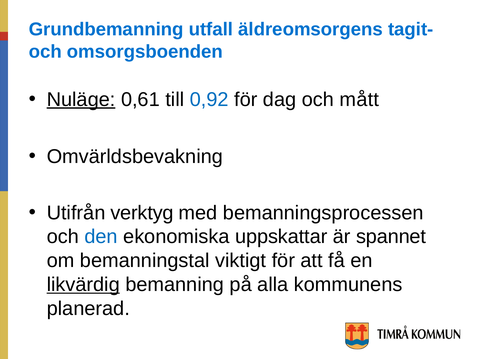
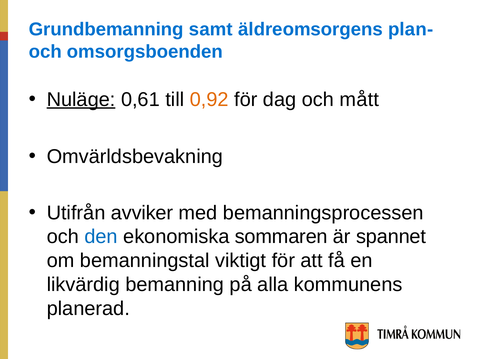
utfall: utfall -> samt (211, 29)
tagit-: tagit- -> plan- (411, 29)
0,92 colour: blue -> orange (209, 100)
verktyg: verktyg -> avviker (142, 213)
uppskattar: uppskattar -> sommaren (281, 237)
likvärdig underline: present -> none (83, 285)
